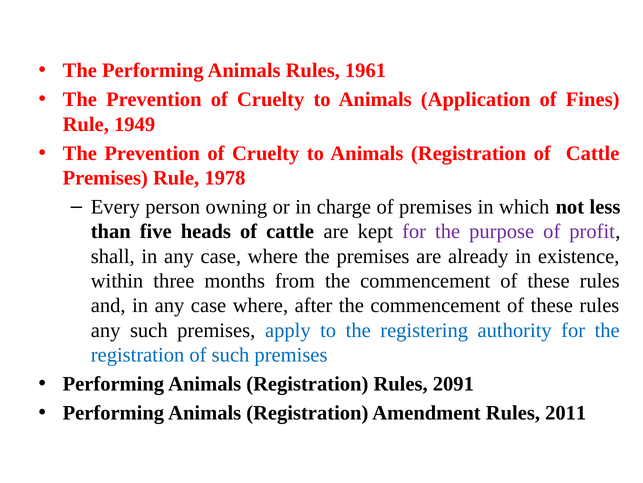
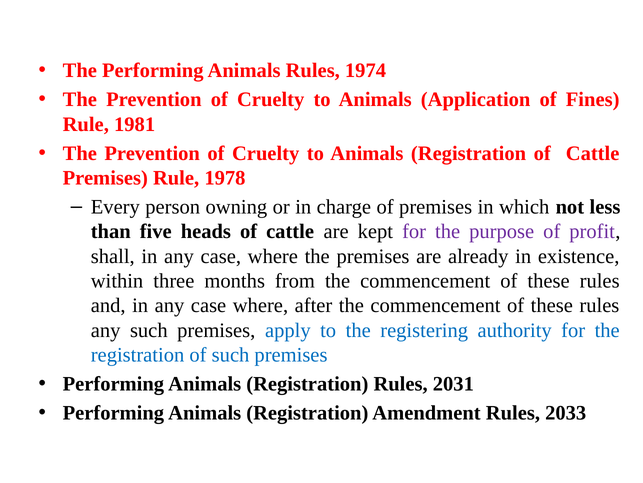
1961: 1961 -> 1974 (366, 71)
1949: 1949 -> 1981 (135, 124)
2091: 2091 -> 2031 (453, 383)
2011: 2011 -> 2033 (566, 412)
